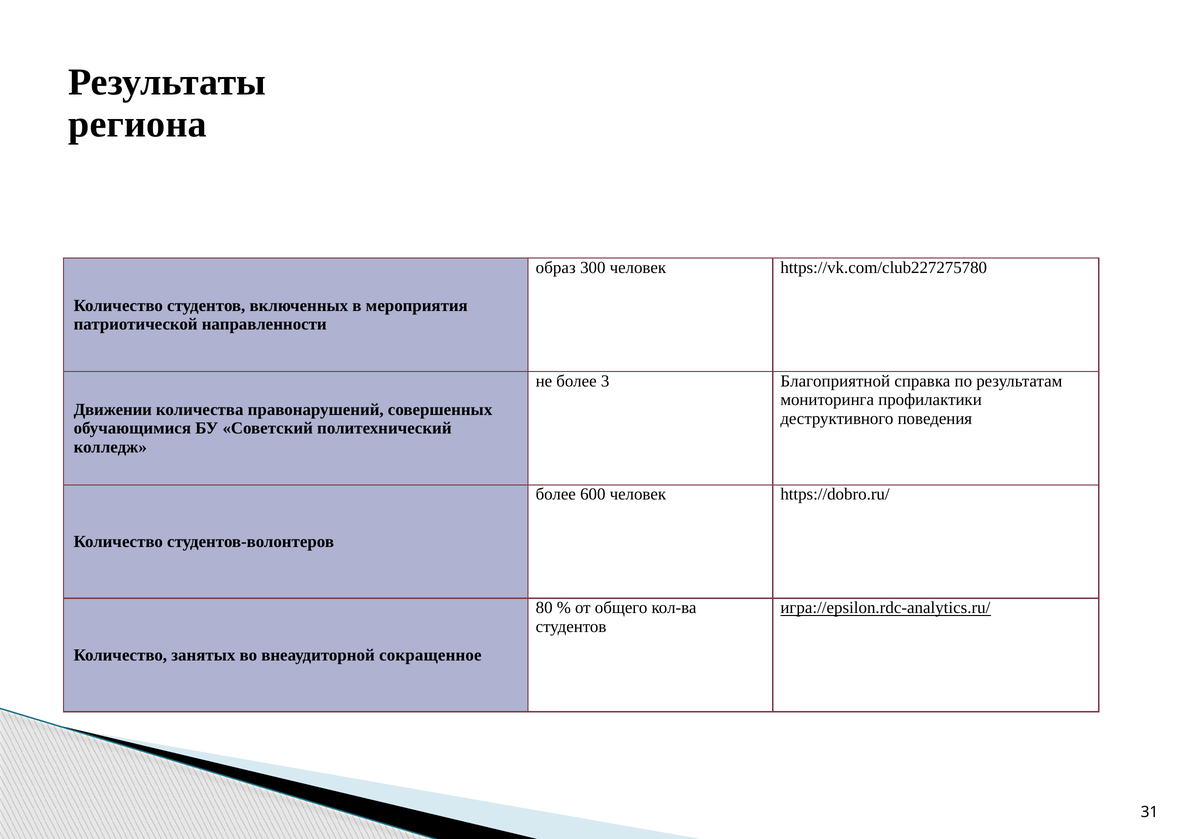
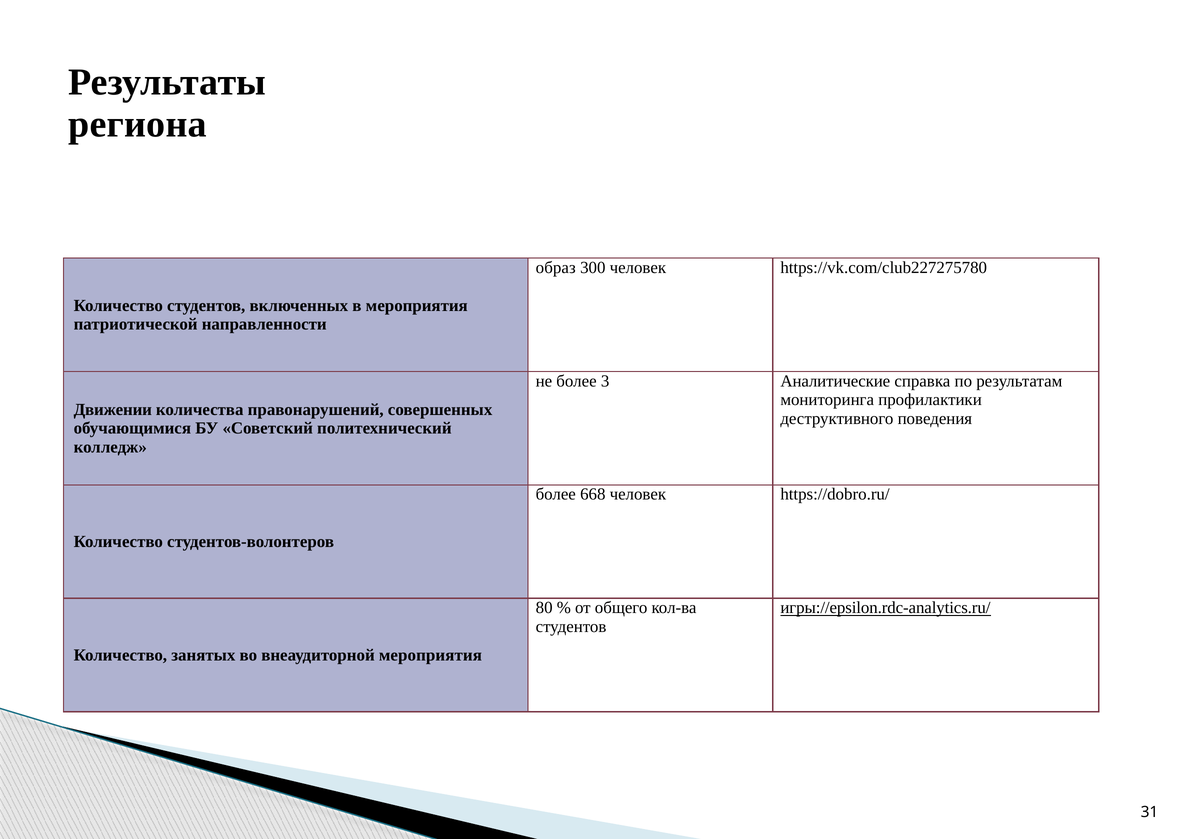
Благоприятной: Благоприятной -> Аналитические (835, 381)
600: 600 -> 668 (593, 495)
игра://epsilon.rdc-analytics.ru/: игра://epsilon.rdc-analytics.ru/ -> игры://epsilon.rdc-analytics.ru/ (885, 608)
внеаудиторной сокращенное: сокращенное -> мероприятия (430, 655)
